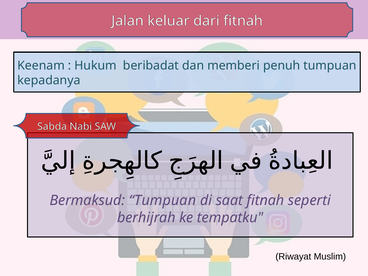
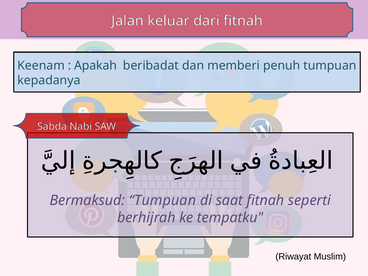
Hukum: Hukum -> Apakah (96, 66)
